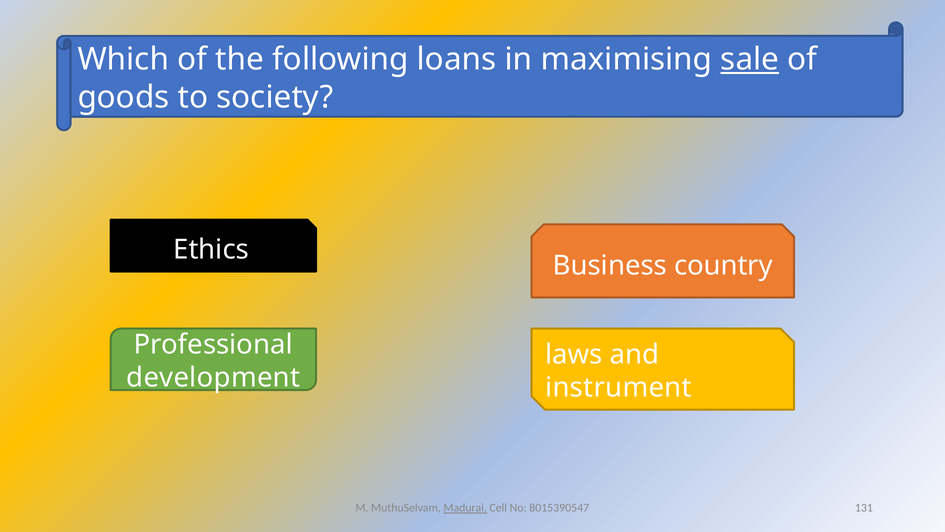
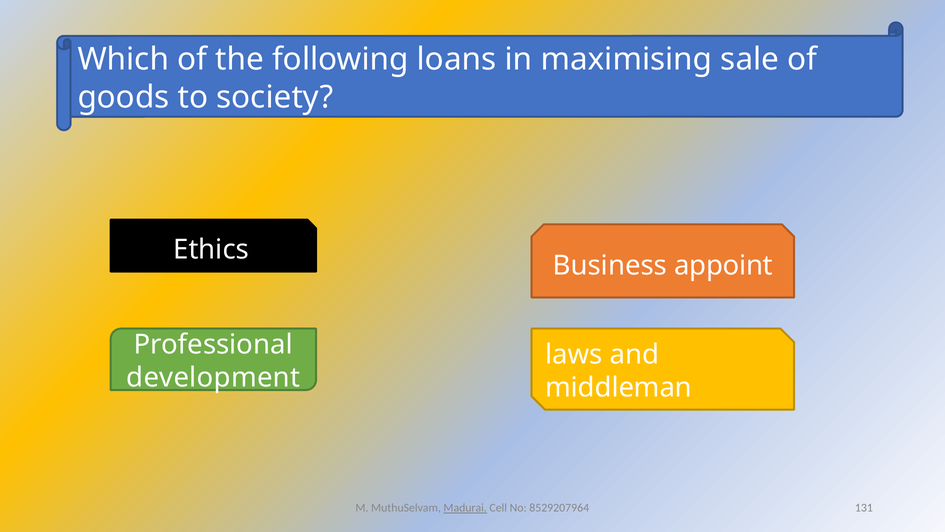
sale underline: present -> none (750, 60)
country: country -> appoint (723, 266)
instrument: instrument -> middleman (619, 387)
8015390547: 8015390547 -> 8529207964 (559, 508)
